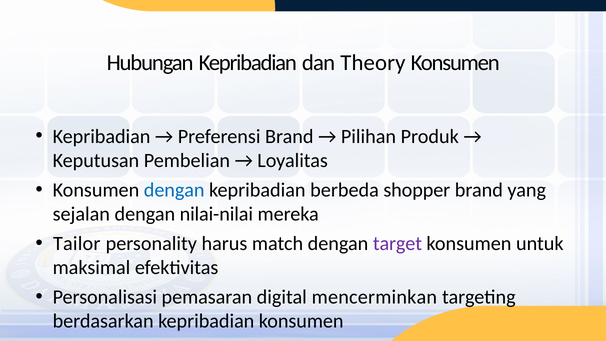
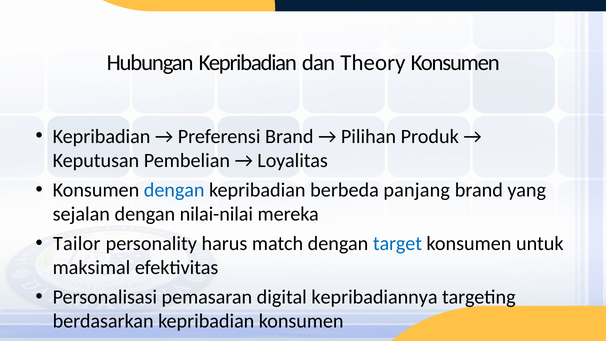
shopper: shopper -> panjang (417, 190)
target colour: purple -> blue (397, 243)
mencerminkan: mencerminkan -> kepribadiannya (375, 297)
